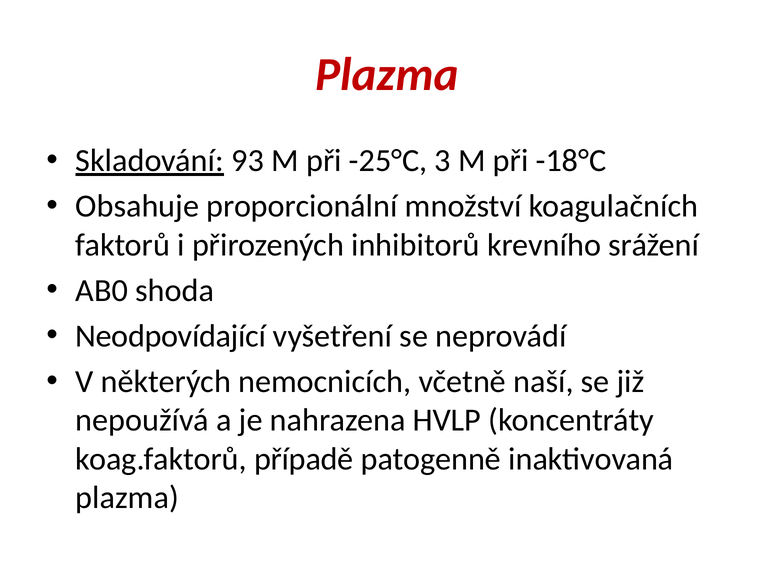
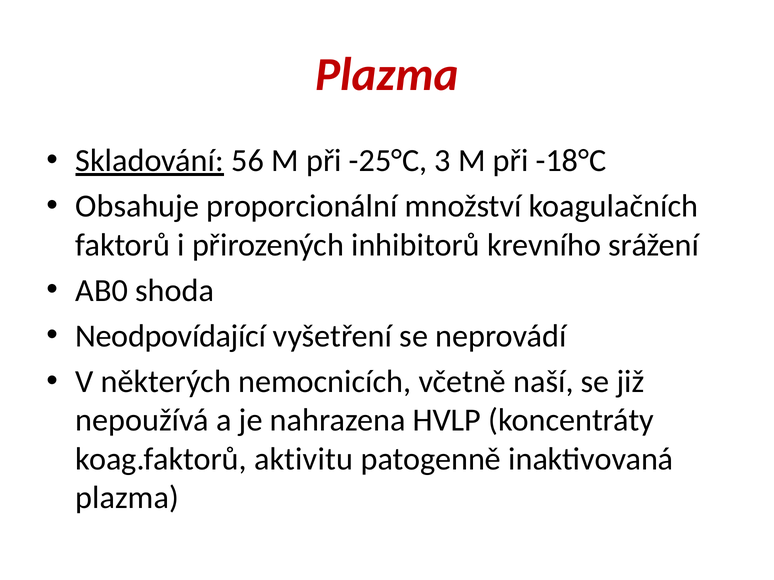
93: 93 -> 56 (248, 161)
případě: případě -> aktivitu (304, 459)
